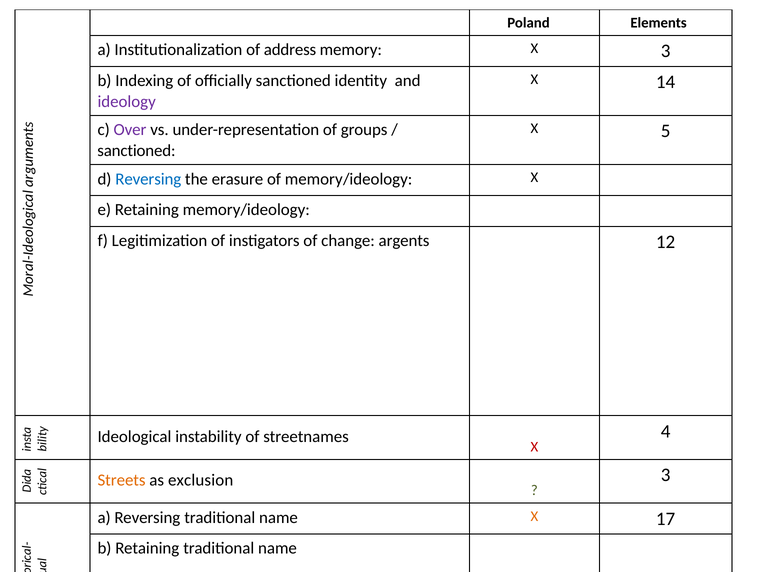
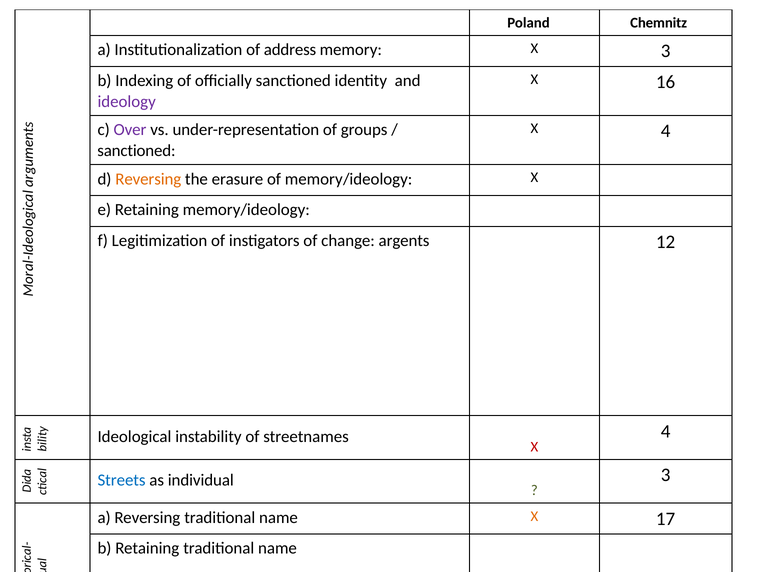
Elements: Elements -> Chemnitz (659, 23)
14: 14 -> 16 (666, 82)
5: 5 -> 4 (666, 131)
Reversing colour: blue -> orange (148, 179)
Streets colour: orange -> blue (122, 480)
exclusion: exclusion -> individual (201, 480)
